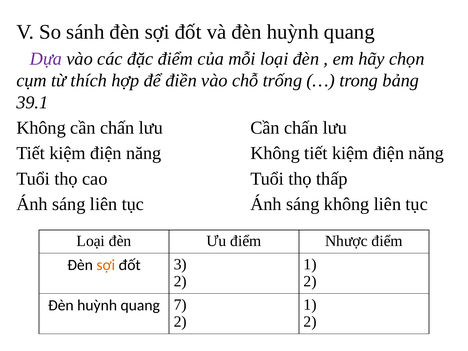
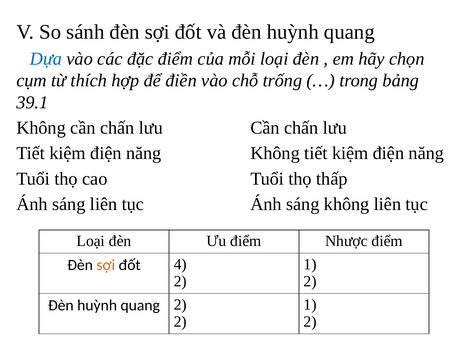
Dựa colour: purple -> blue (46, 59)
3: 3 -> 4 (180, 264)
quang 7: 7 -> 2 (180, 305)
